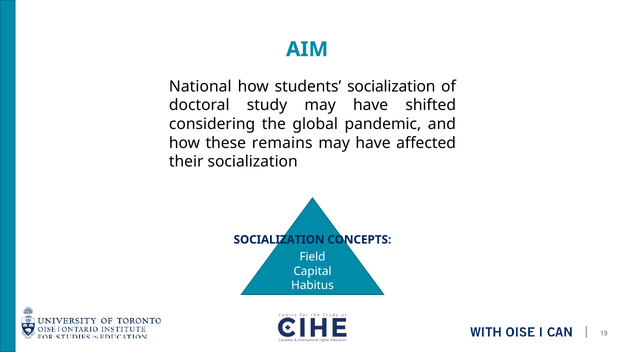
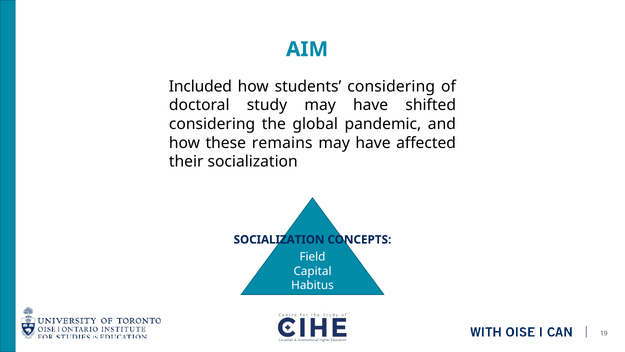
National: National -> Included (200, 86)
students socialization: socialization -> considering (391, 86)
